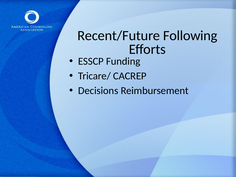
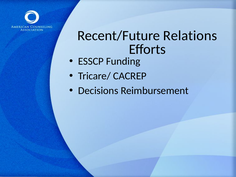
Following: Following -> Relations (190, 36)
